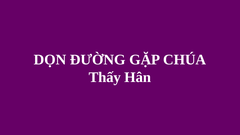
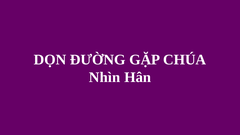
Thấy: Thấy -> Nhìn (105, 77)
